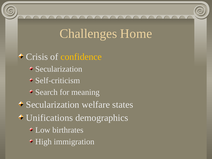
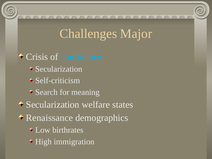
Home: Home -> Major (136, 34)
confidence colour: yellow -> light blue (81, 57)
Unifications: Unifications -> Renaissance (49, 118)
